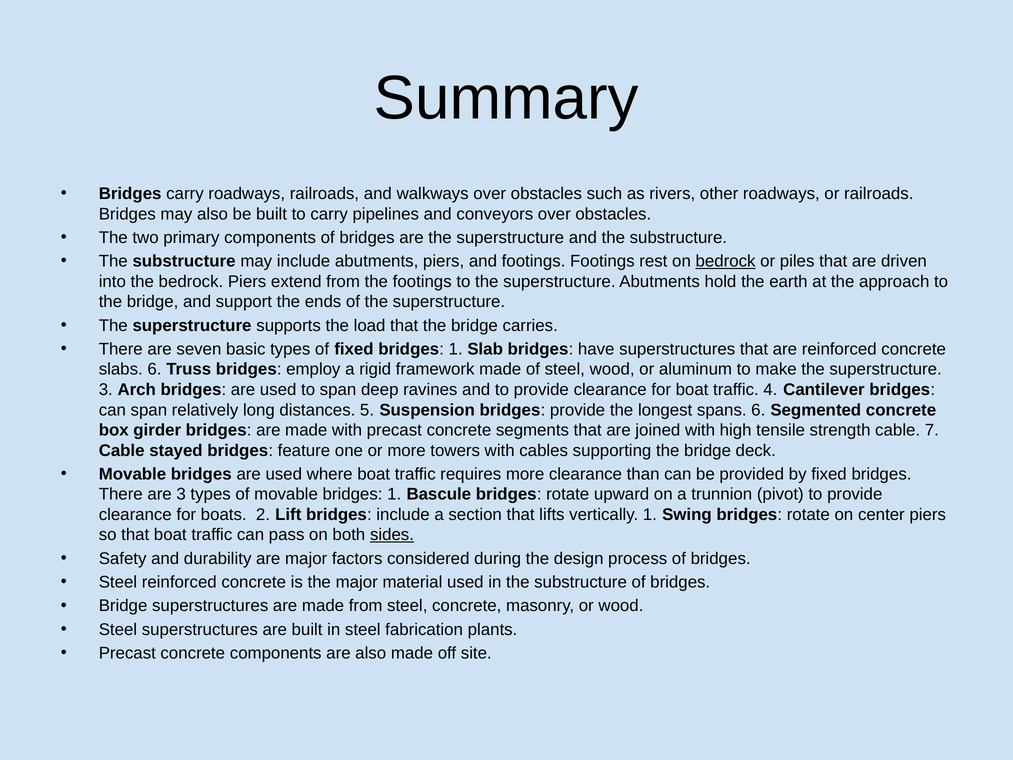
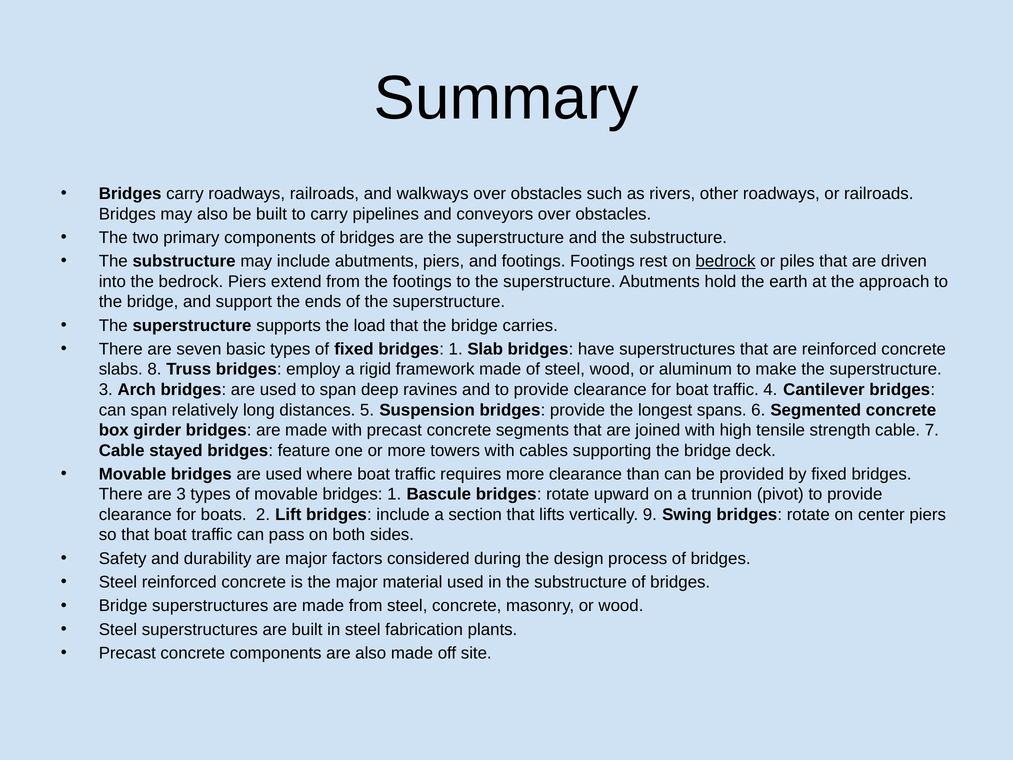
slabs 6: 6 -> 8 (154, 369)
vertically 1: 1 -> 9 (650, 514)
sides underline: present -> none (392, 535)
